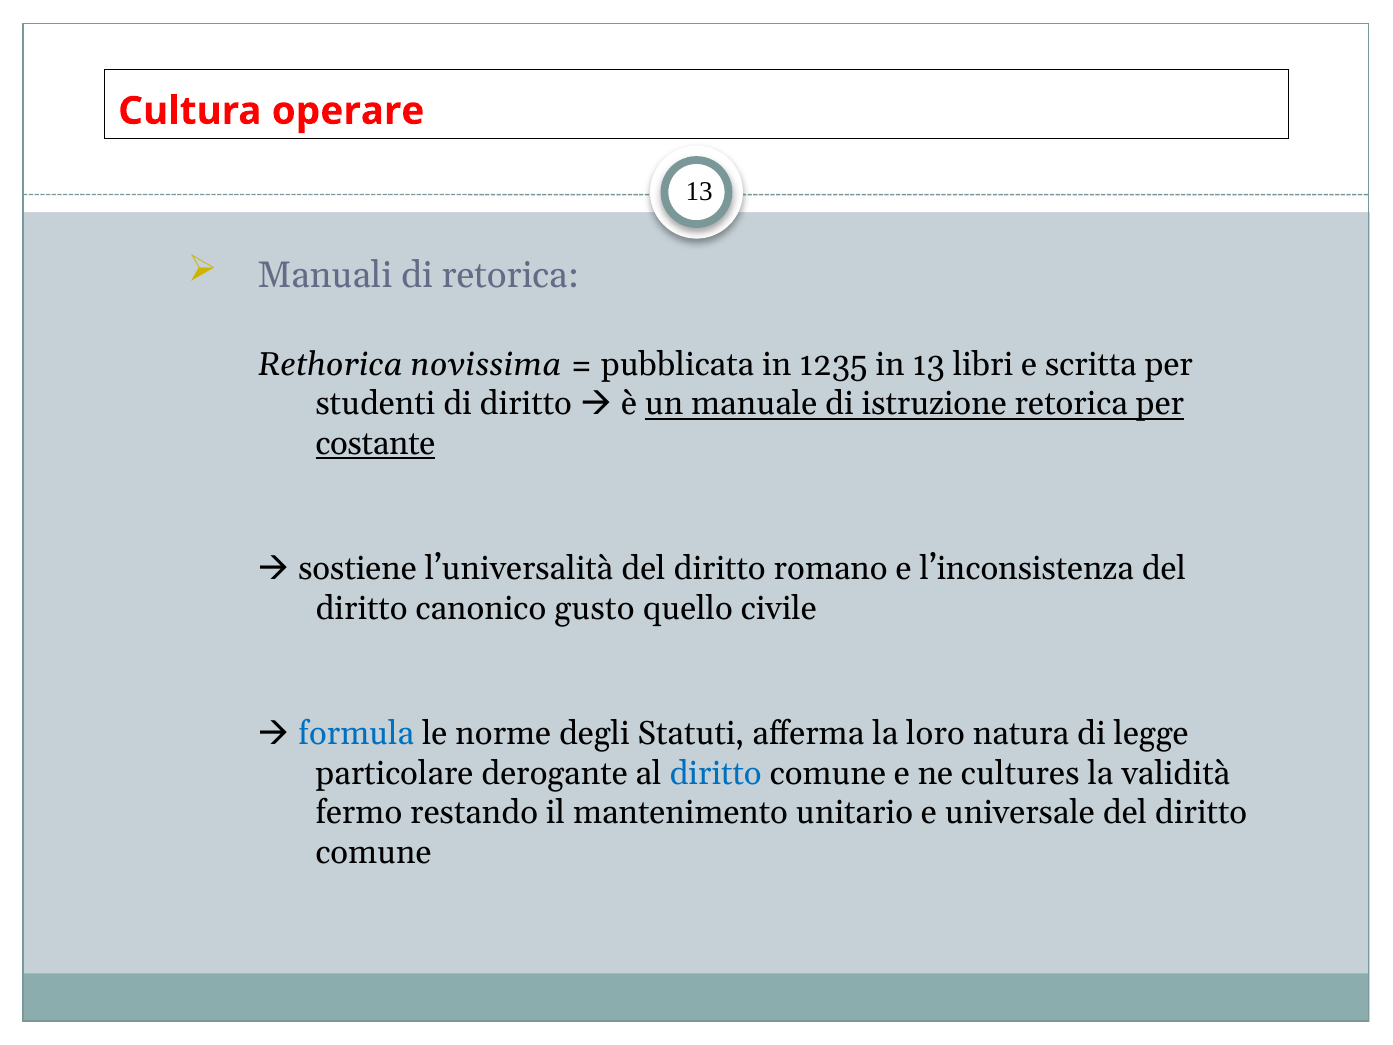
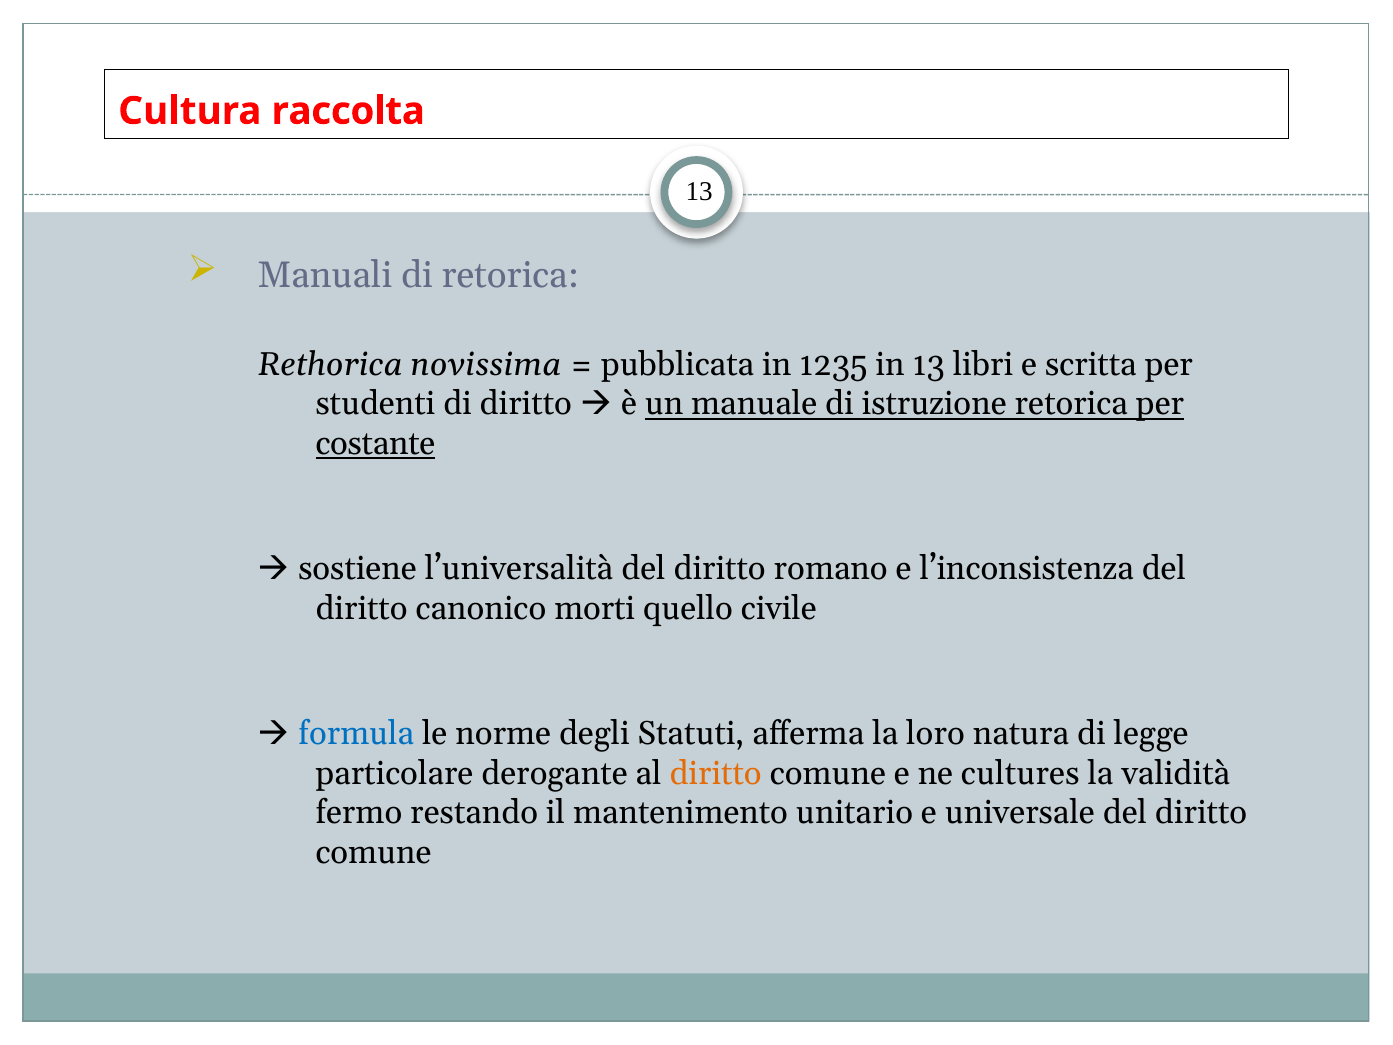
operare: operare -> raccolta (348, 111)
gusto: gusto -> morti (595, 608)
diritto colour: blue -> orange (716, 773)
